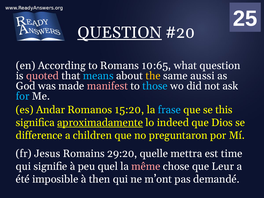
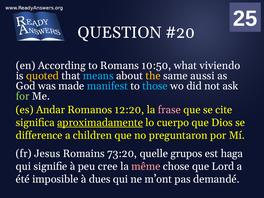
QUESTION underline: present -> none (120, 33)
10:65: 10:65 -> 10:50 (156, 66)
what question: question -> viviendo (220, 66)
quoted colour: pink -> yellow (43, 76)
manifest colour: pink -> light blue (107, 86)
for colour: light blue -> light green (23, 96)
15:20: 15:20 -> 12:20 (129, 110)
frase colour: light blue -> pink (169, 110)
this: this -> cite (224, 110)
indeed: indeed -> cuerpo (173, 123)
29:20: 29:20 -> 73:20 (122, 154)
mettra: mettra -> grupos (186, 154)
time: time -> haga (232, 154)
quel: quel -> cree (108, 166)
Leur: Leur -> Lord (223, 166)
then: then -> dues (100, 179)
